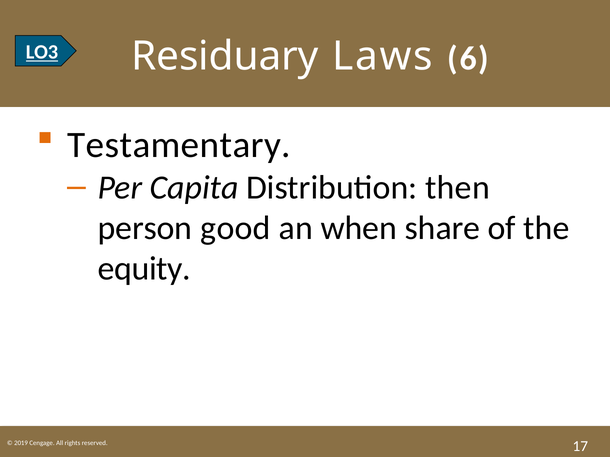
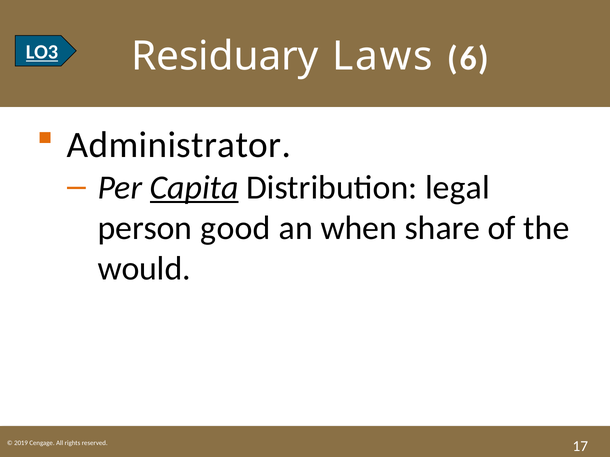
Testamentary: Testamentary -> Administrator (179, 145)
Capita underline: none -> present (194, 188)
then: then -> legal (458, 188)
equity: equity -> would (144, 269)
